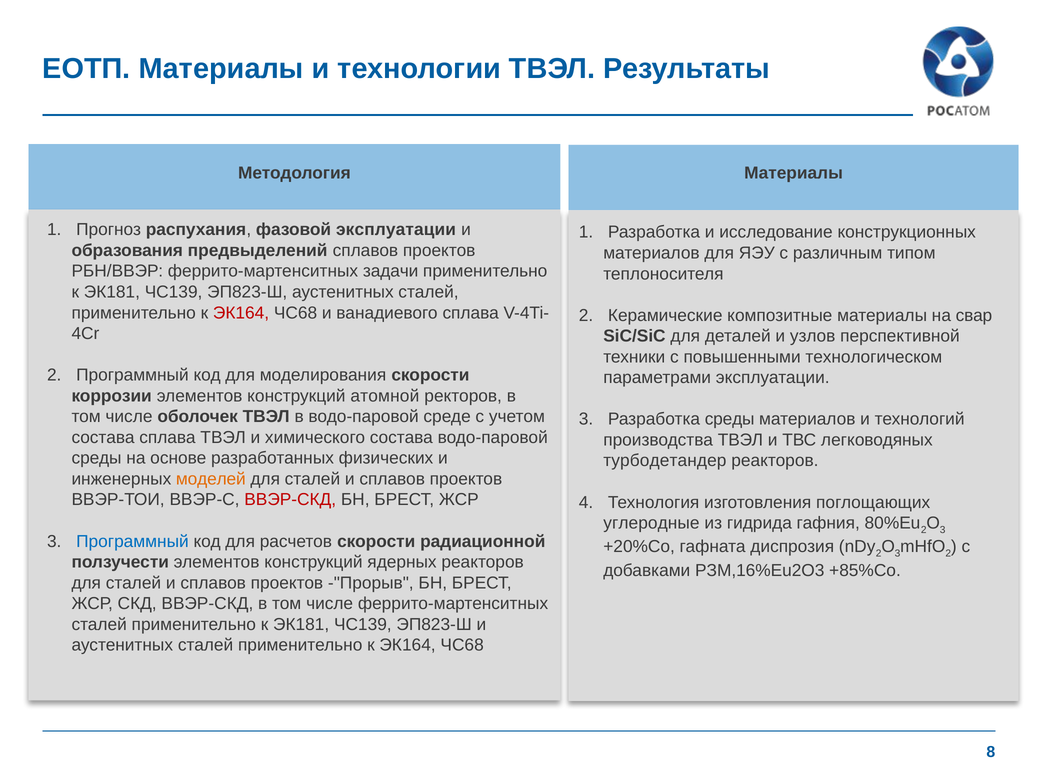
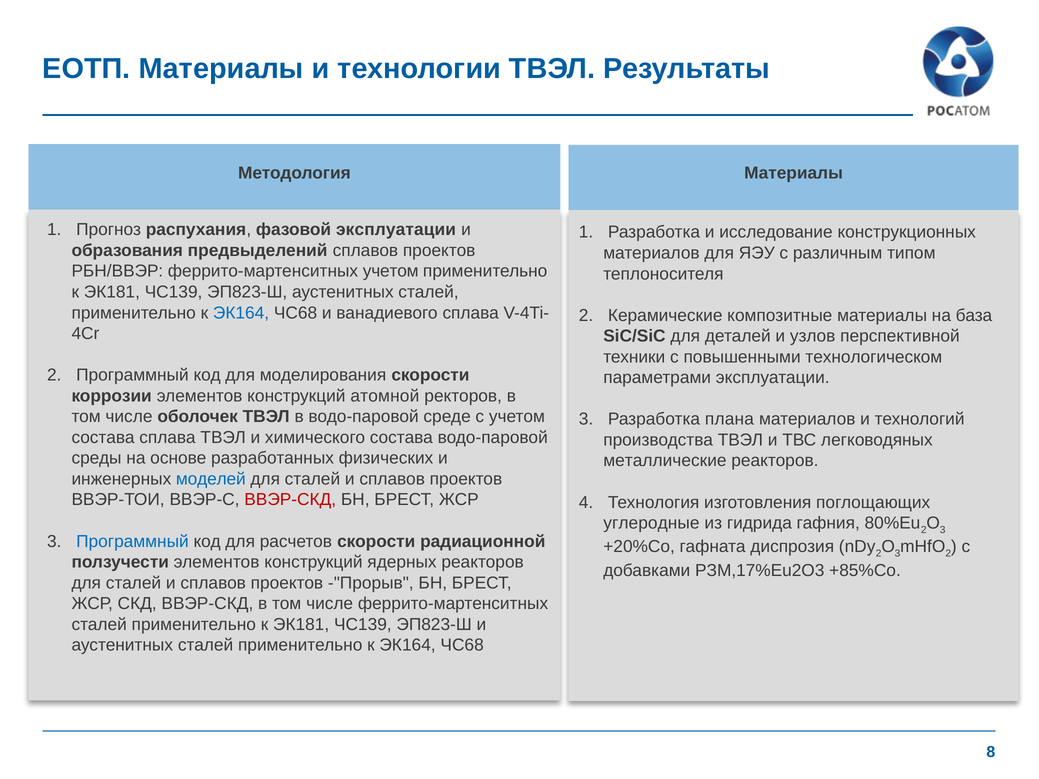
феррито-мартенситных задачи: задачи -> учетом (391, 271)
ЭК164 colour: red -> blue (241, 313)
свар: свар -> база (974, 315)
Разработка среды: среды -> плана (729, 419)
турбодетандер: турбодетандер -> металлические (665, 461)
моделей colour: orange -> blue (211, 479)
РЗМ,16%Eu2O3: РЗМ,16%Eu2O3 -> РЗМ,17%Eu2O3 (760, 570)
